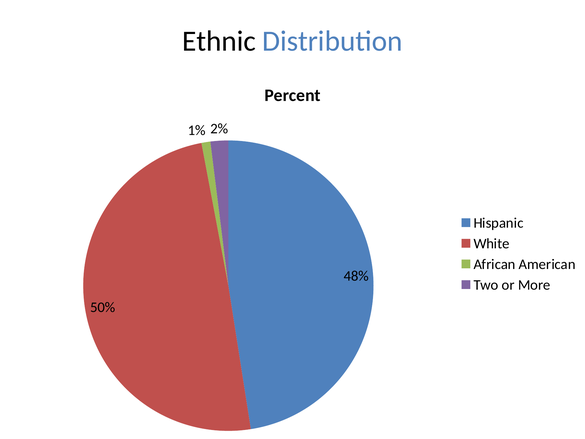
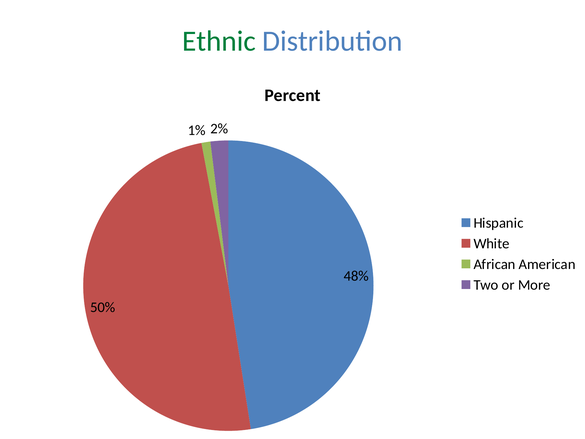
Ethnic colour: black -> green (219, 41)
